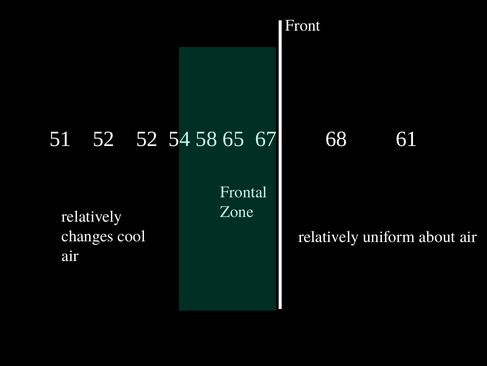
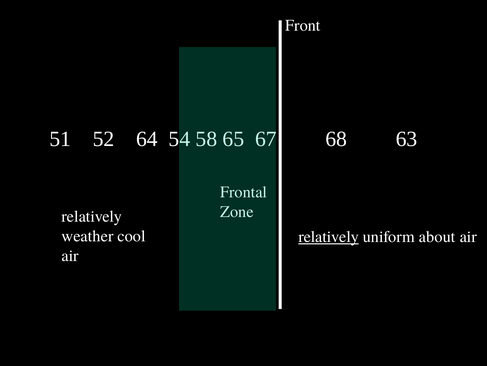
52 52: 52 -> 64 (147, 139)
61: 61 -> 63 (407, 139)
changes: changes -> weather (87, 236)
relatively underline: none -> present (329, 236)
